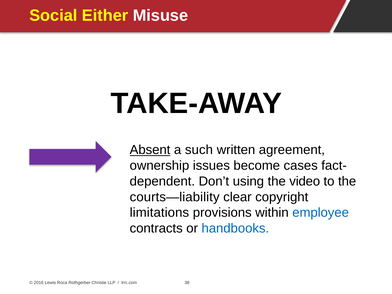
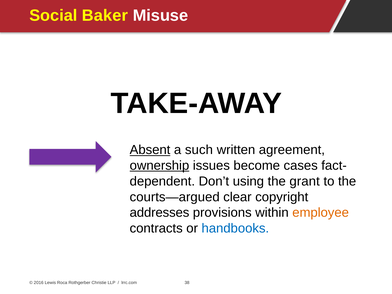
Either: Either -> Baker (105, 16)
ownership underline: none -> present (159, 166)
video: video -> grant (305, 181)
courts—liability: courts—liability -> courts—argued (175, 197)
limitations: limitations -> addresses (159, 213)
employee colour: blue -> orange (321, 213)
